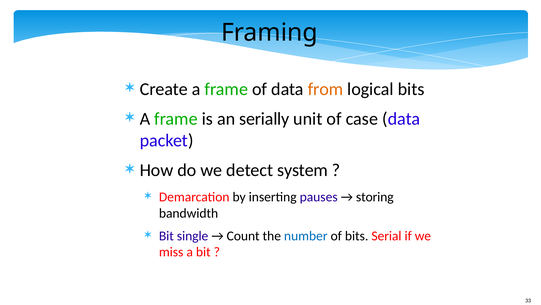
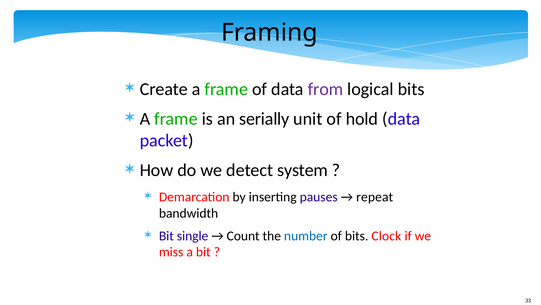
from colour: orange -> purple (325, 89)
case: case -> hold (362, 119)
storing: storing -> repeat (375, 197)
Serial: Serial -> Clock (386, 235)
